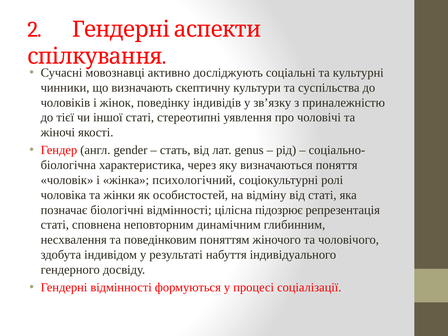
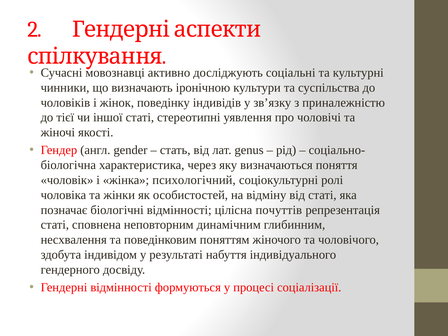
скептичну: скептичну -> іронічною (203, 88)
підозрює: підозрює -> почуттів (279, 210)
